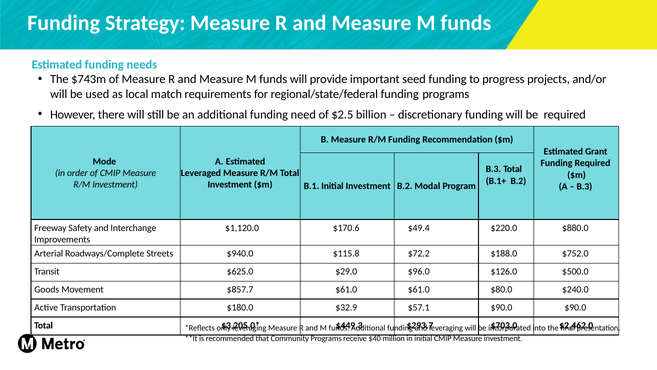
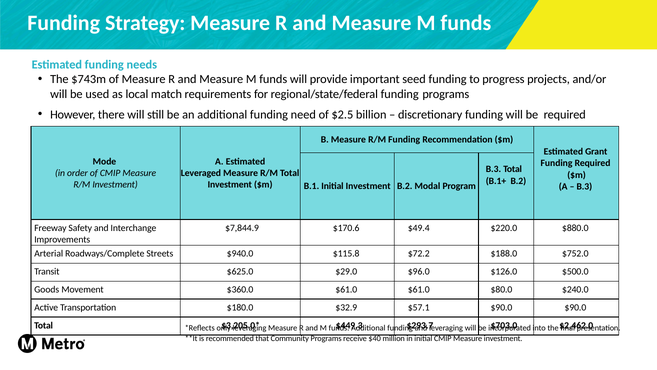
$1,120.0: $1,120.0 -> $7,844.9 (242, 228)
$857.7: $857.7 -> $360.0 (240, 289)
